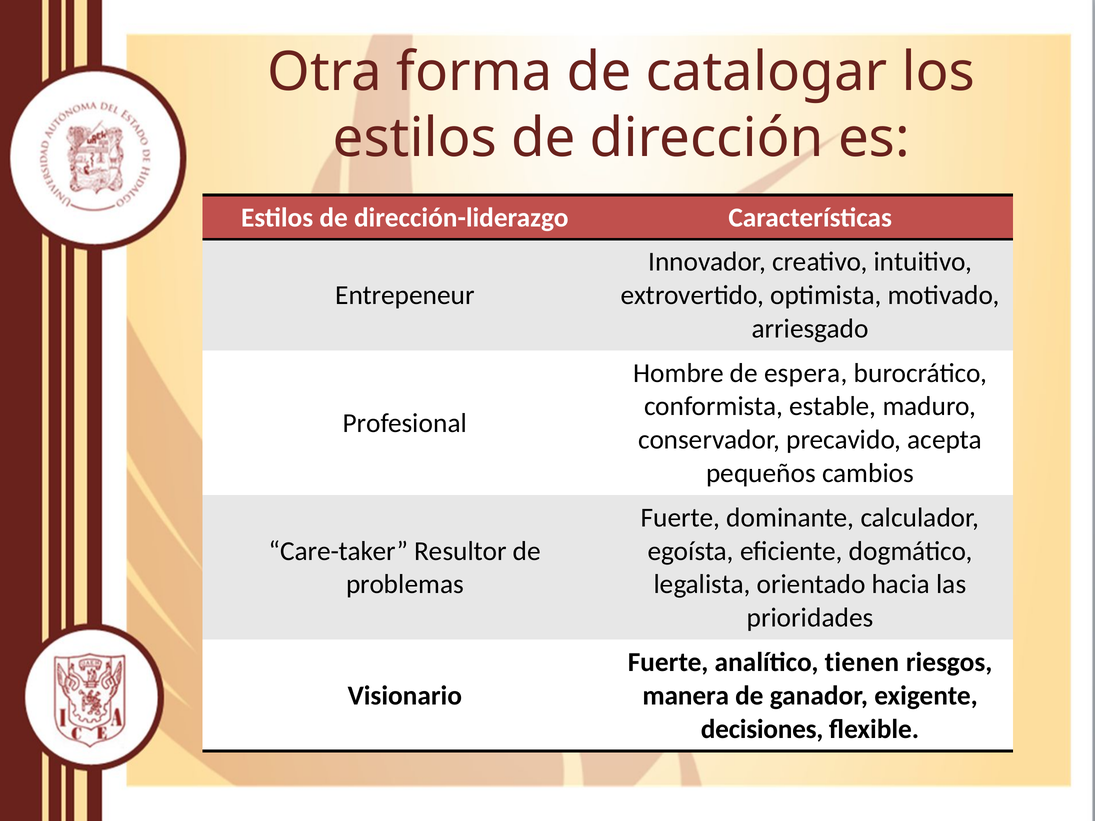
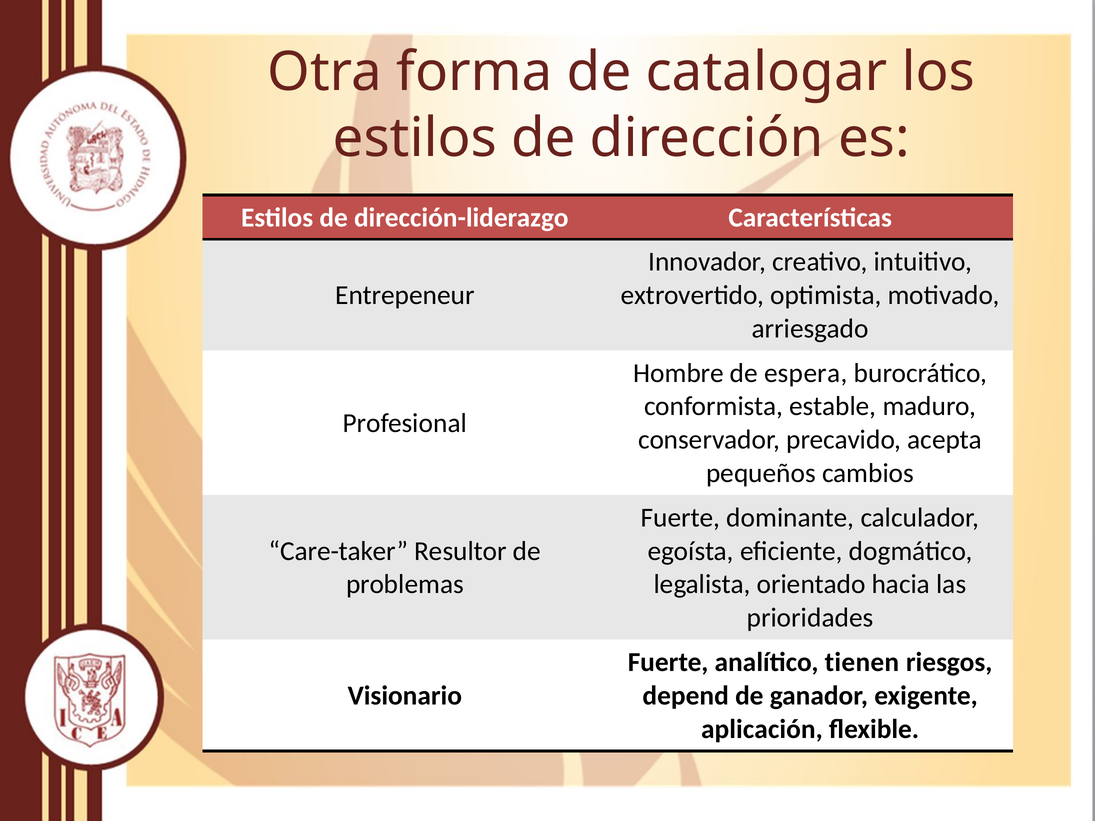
manera: manera -> depend (686, 696)
decisiones: decisiones -> aplicación (762, 729)
